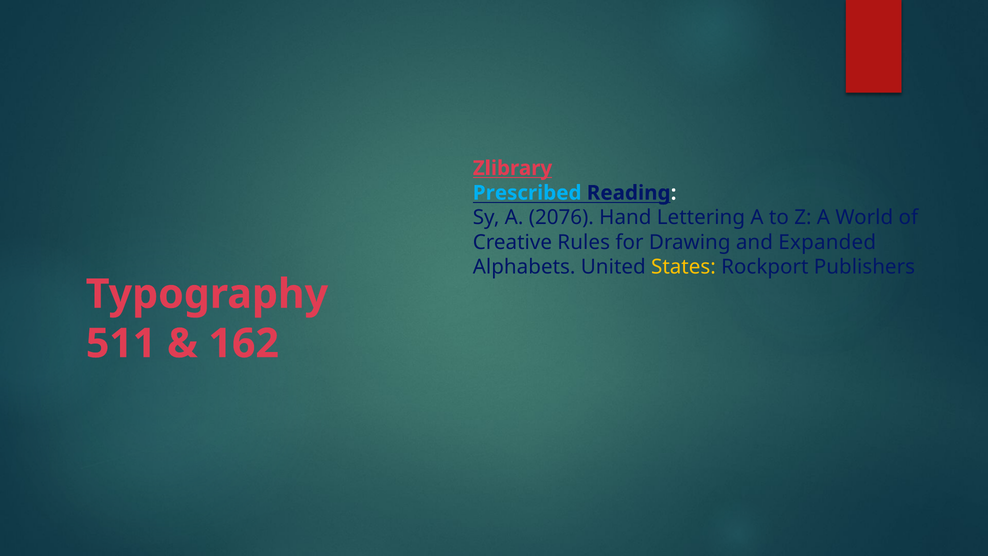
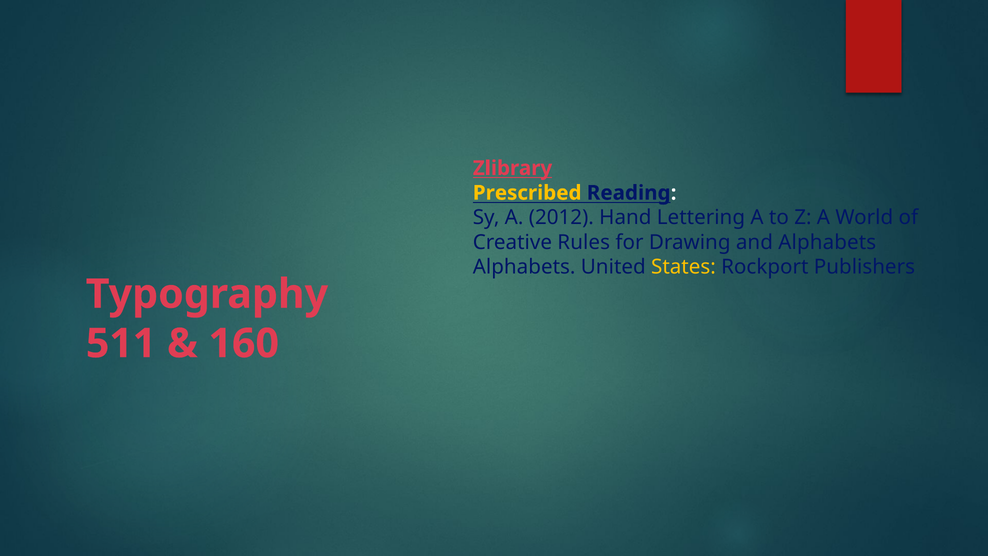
Prescribed colour: light blue -> yellow (527, 193)
2076: 2076 -> 2012 (561, 218)
and Expanded: Expanded -> Alphabets (827, 242)
162: 162 -> 160 (244, 343)
